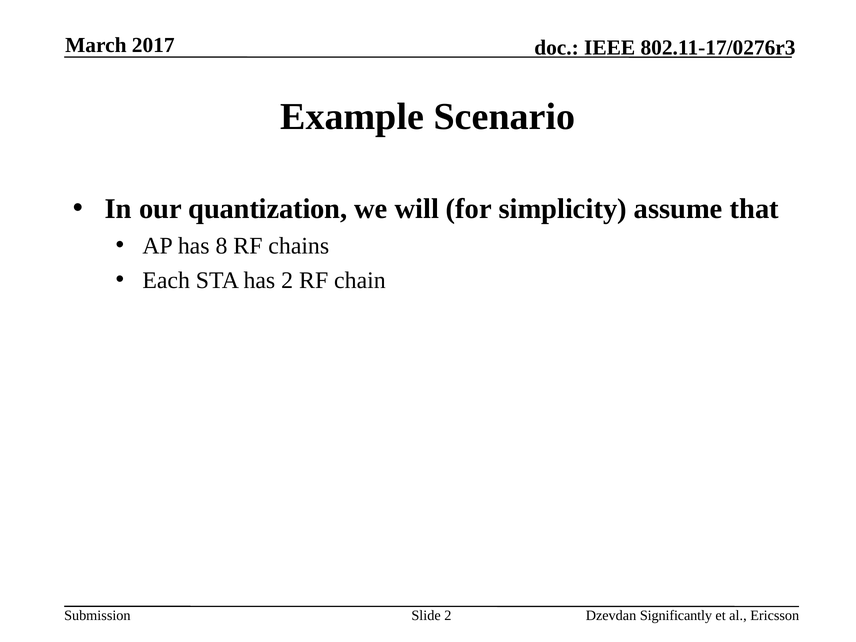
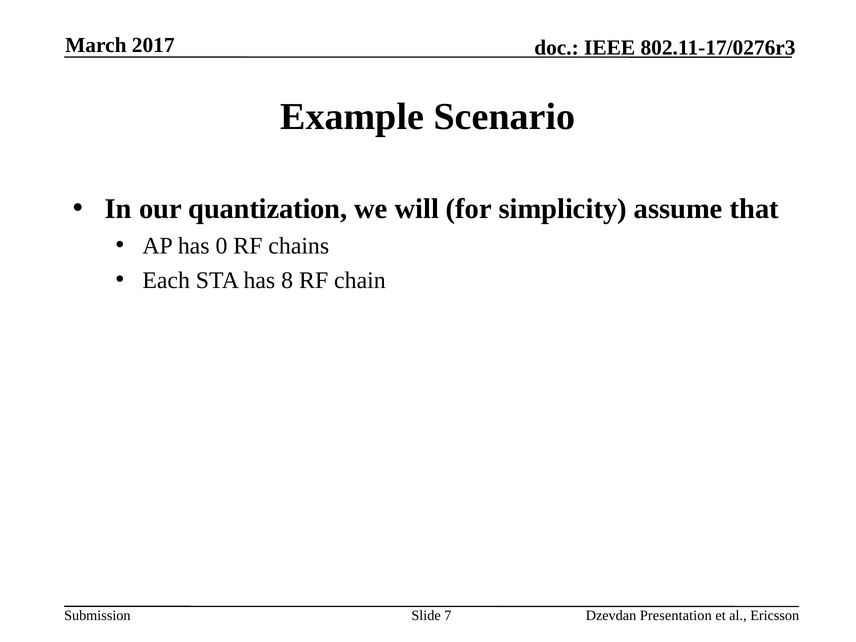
8: 8 -> 0 (221, 246)
has 2: 2 -> 8 (287, 280)
Slide 2: 2 -> 7 (448, 616)
Significantly: Significantly -> Presentation (676, 616)
